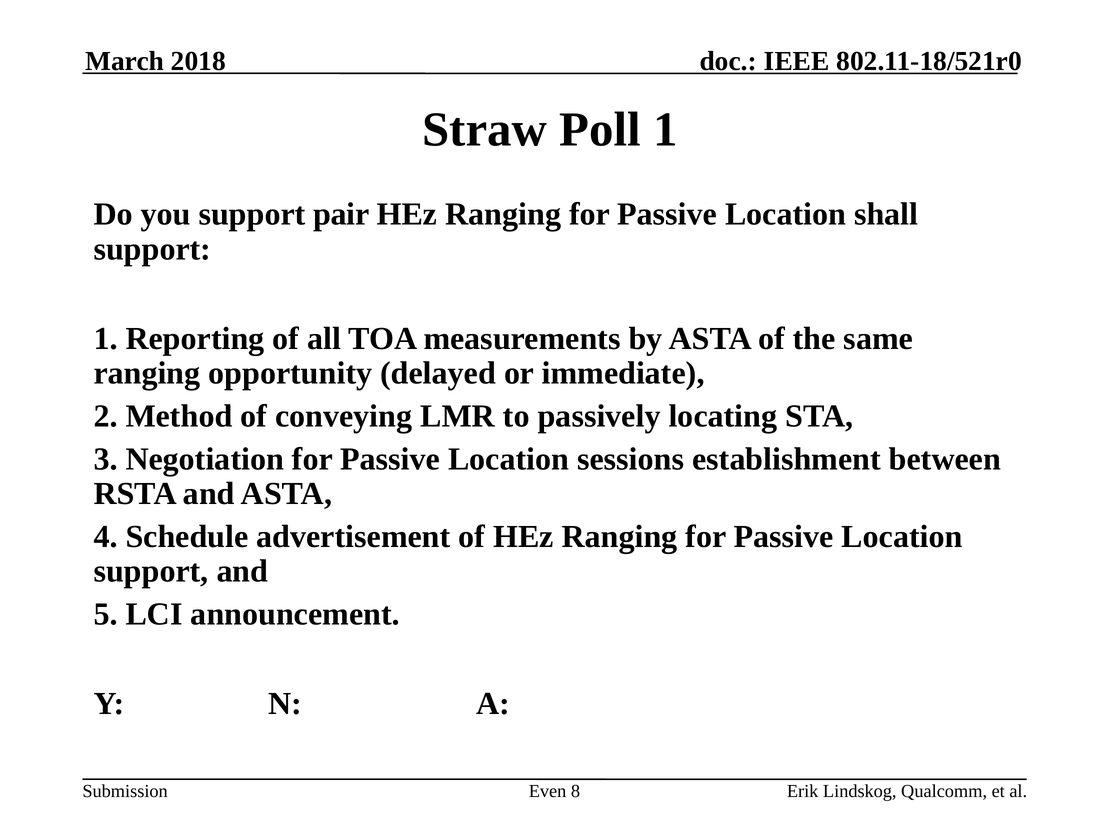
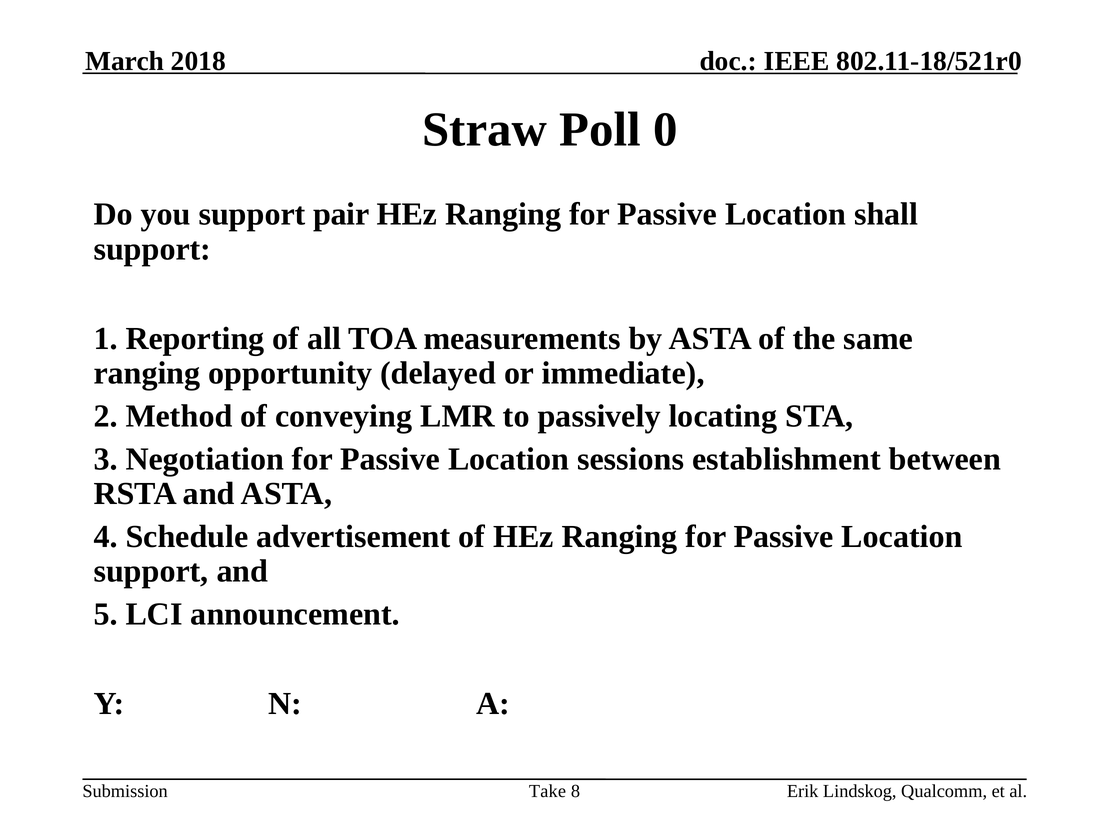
Poll 1: 1 -> 0 (665, 130)
Even: Even -> Take (547, 791)
